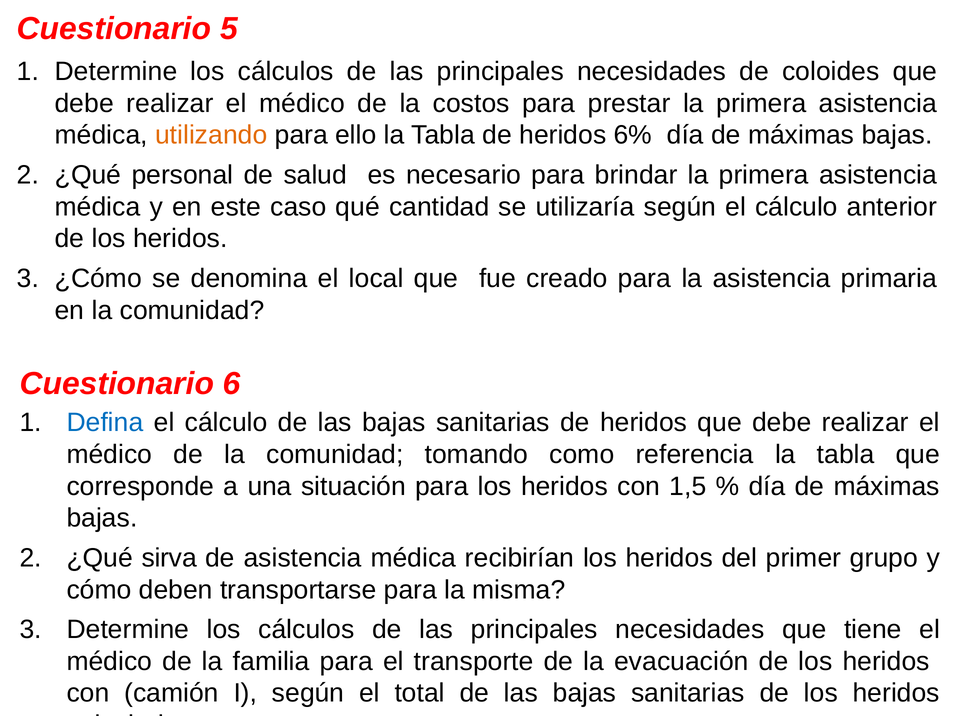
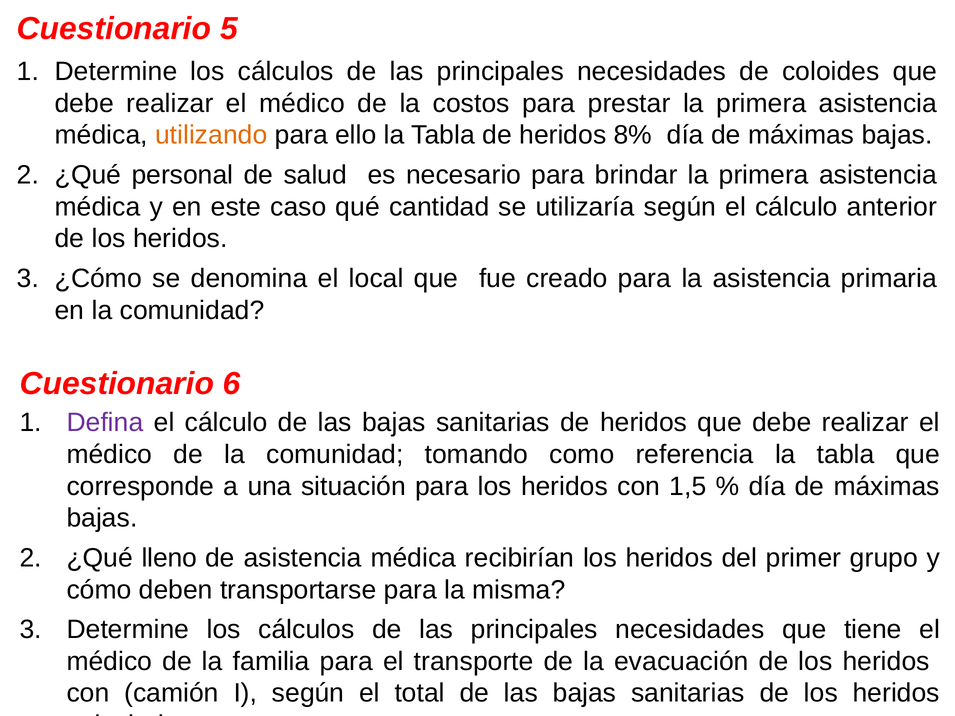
6%: 6% -> 8% (633, 135)
Defina colour: blue -> purple (105, 423)
sirva: sirva -> lleno (169, 558)
